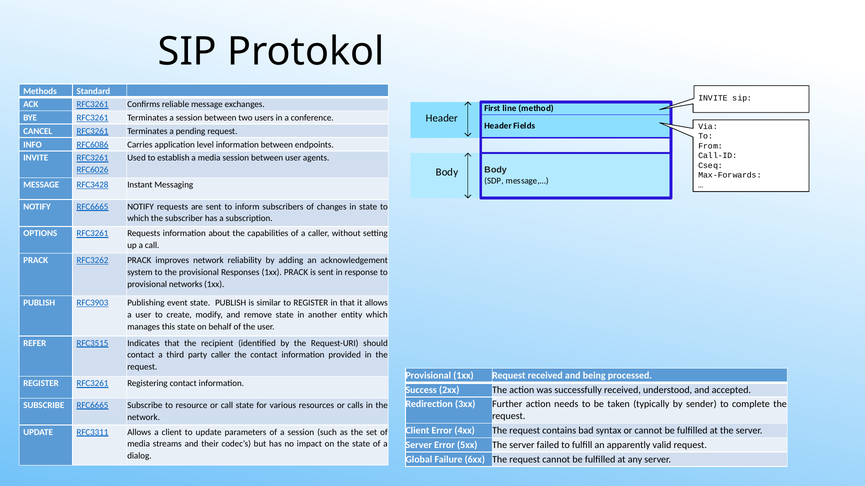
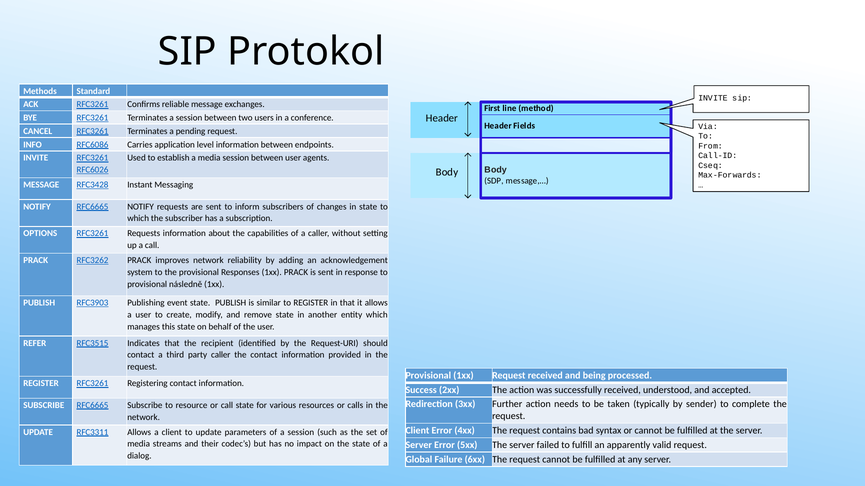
networks: networks -> následně (186, 284)
